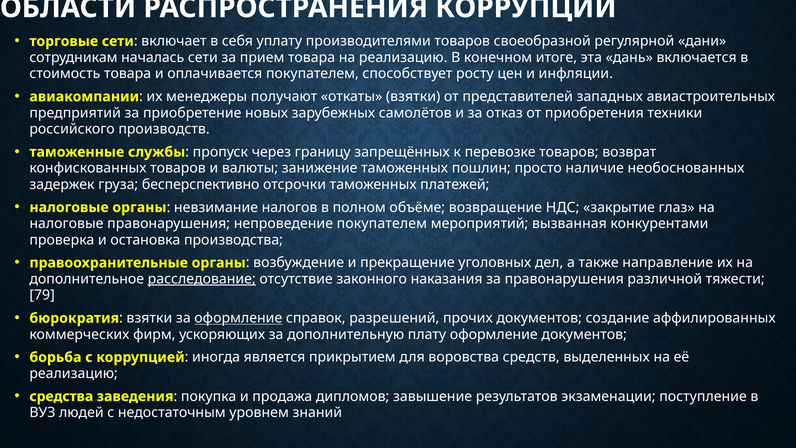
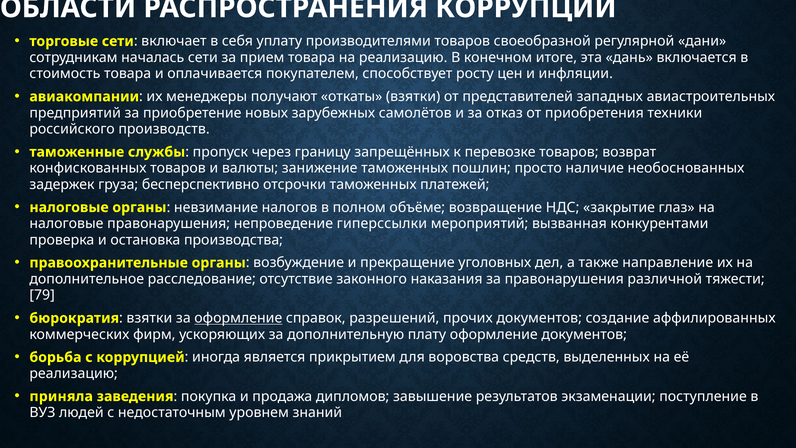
непроведение покупателем: покупателем -> гиперссылки (382, 224)
расследование underline: present -> none (202, 279)
средства: средства -> приняла (61, 396)
